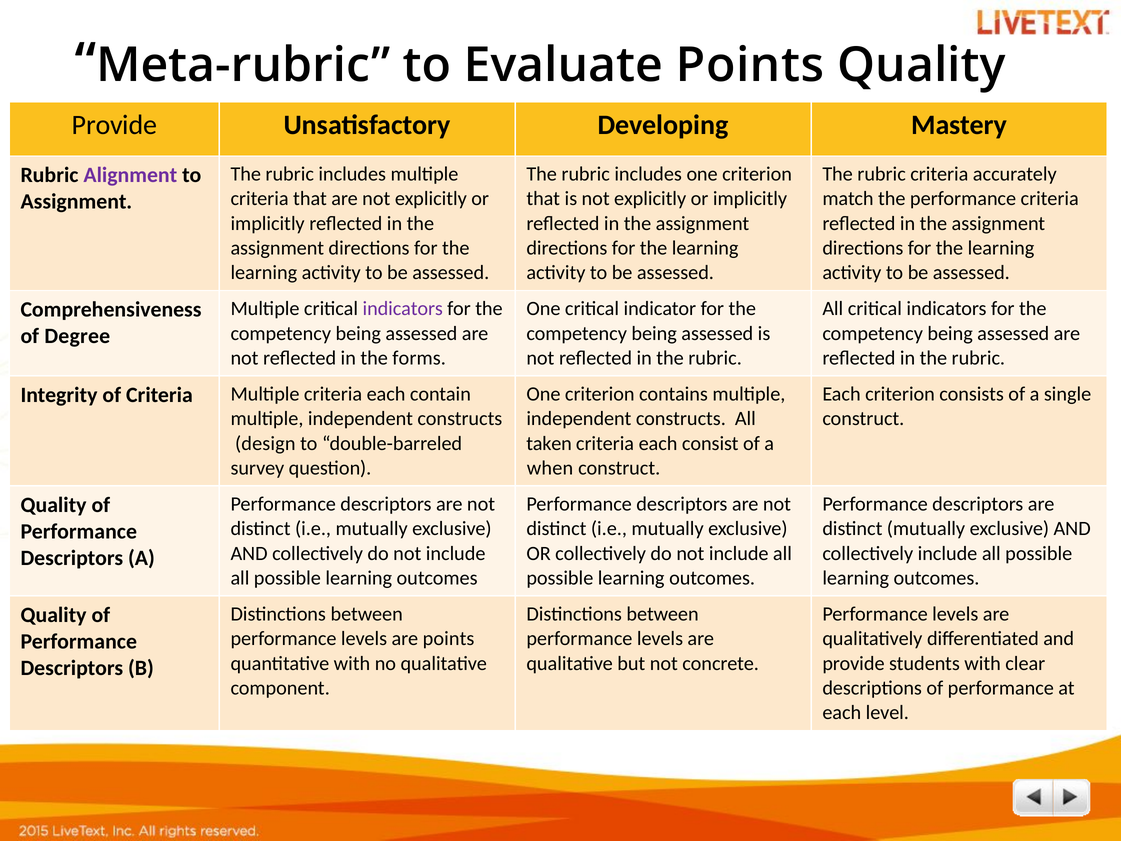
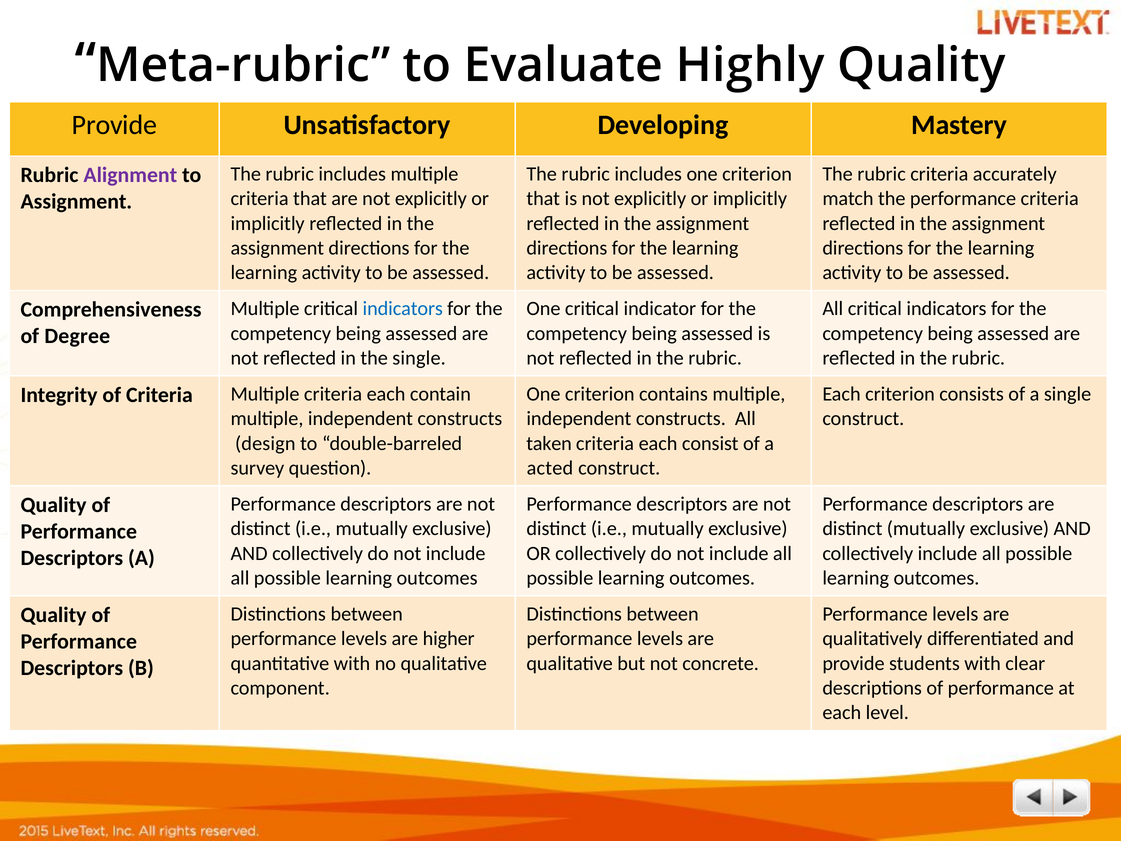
Evaluate Points: Points -> Highly (750, 65)
indicators colour: purple -> blue (403, 309)
the forms: forms -> single (419, 358)
when: when -> acted (550, 468)
are points: points -> higher (449, 638)
